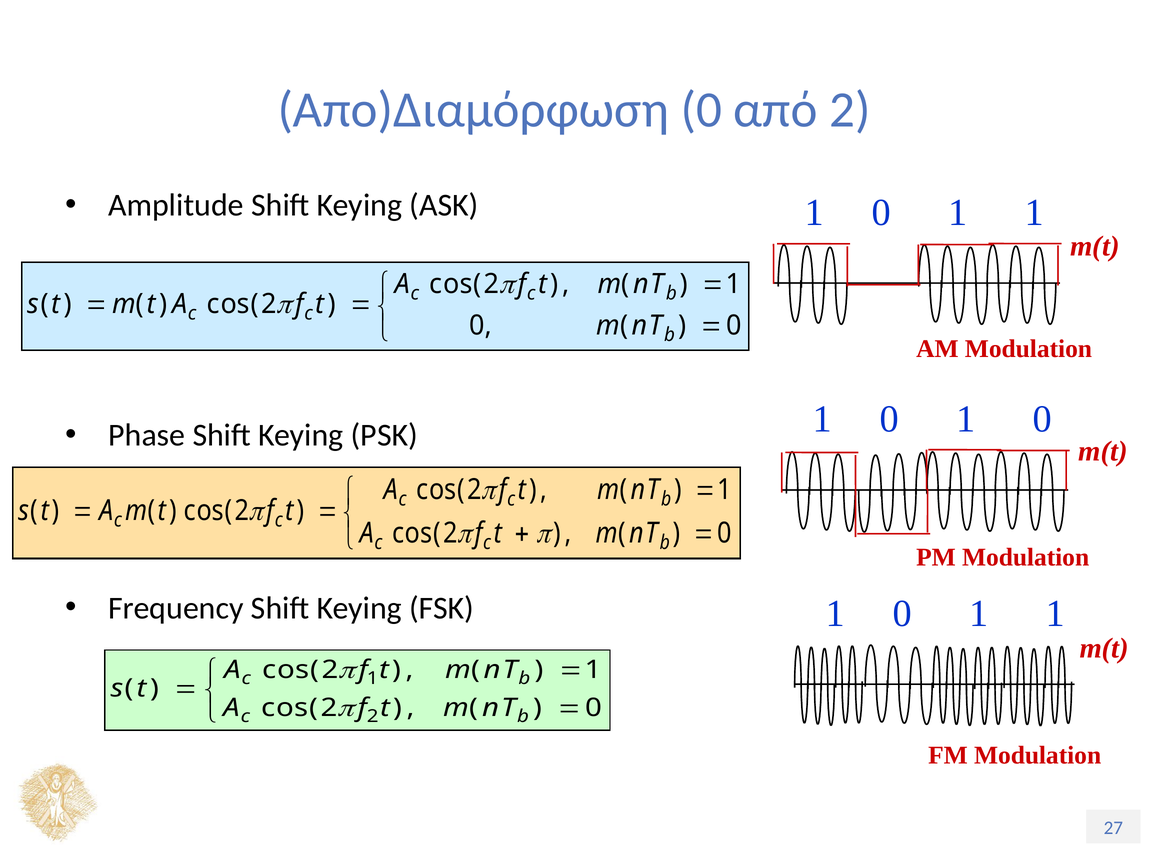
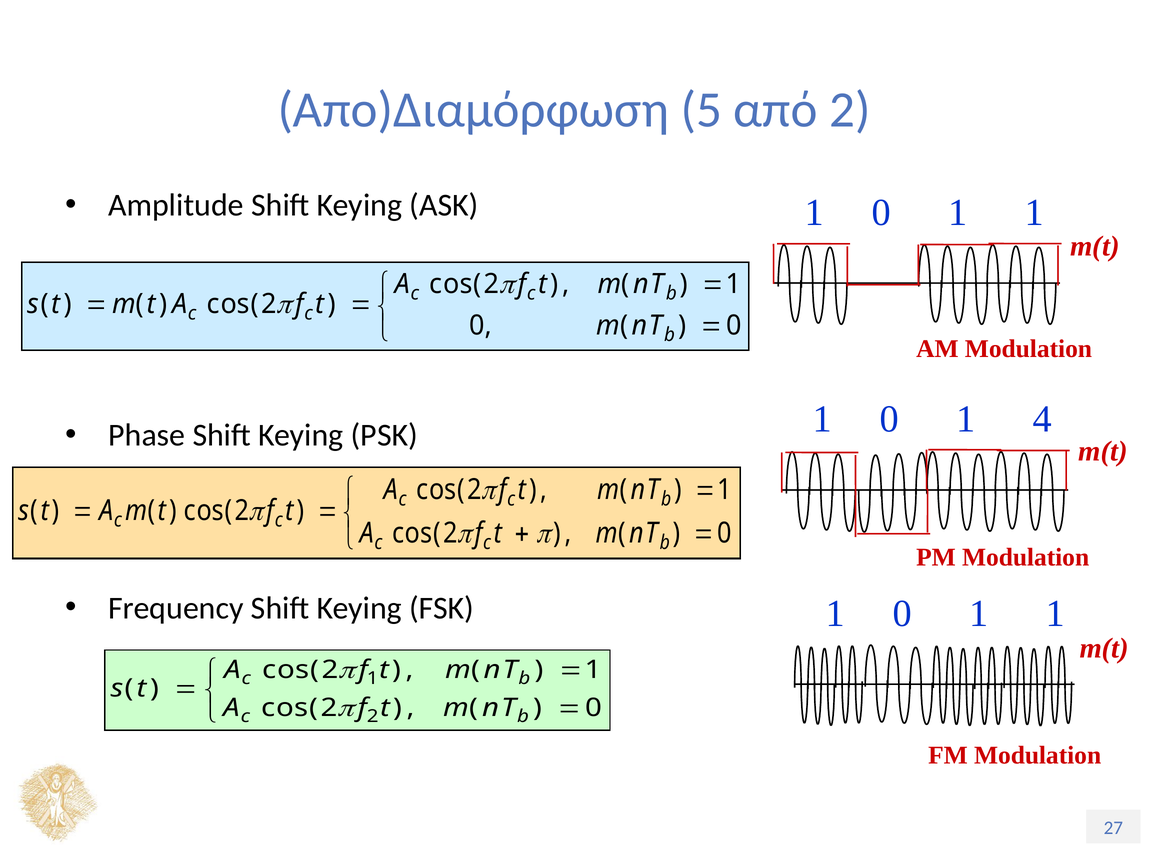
Απο)Διαμόρφωση 0: 0 -> 5 (701, 110)
0: 0 -> 4 (1042, 419)
